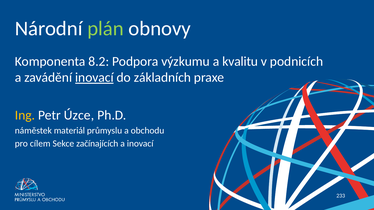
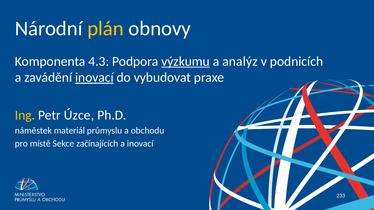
plán colour: light green -> yellow (106, 29)
8.2: 8.2 -> 4.3 (99, 61)
výzkumu underline: none -> present (186, 61)
kvalitu: kvalitu -> analýz (240, 61)
základních: základních -> vybudovat (162, 78)
cílem: cílem -> místě (40, 144)
